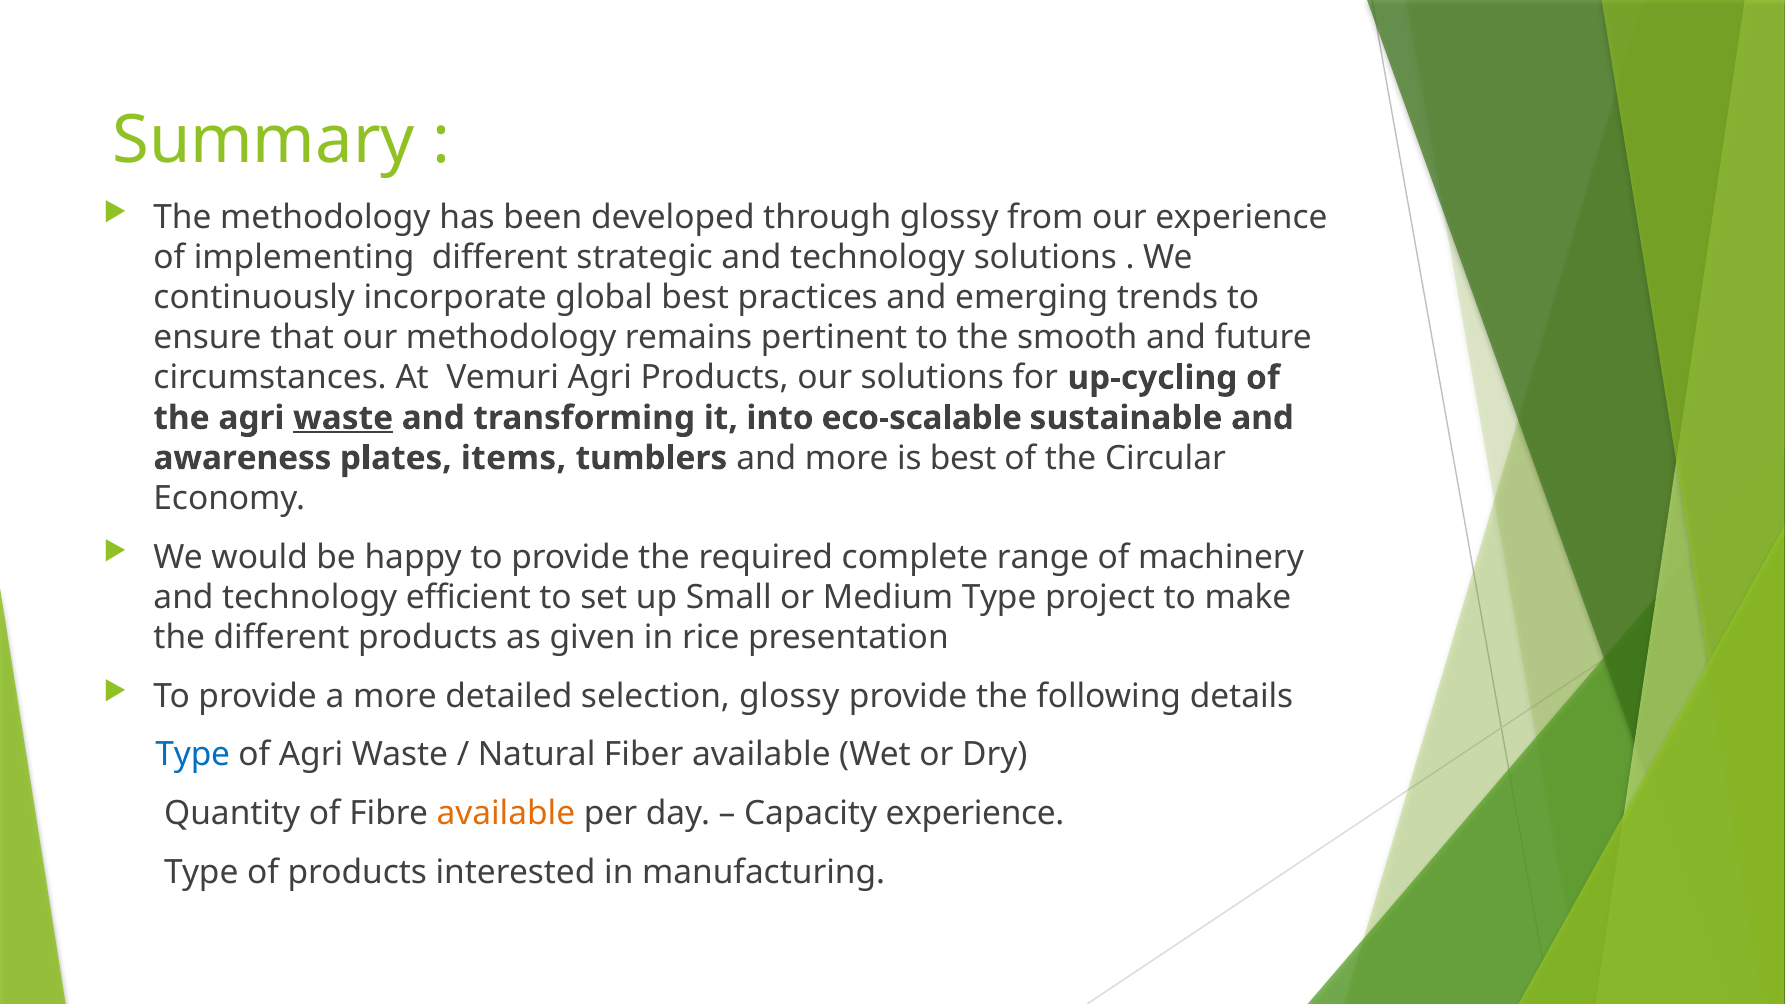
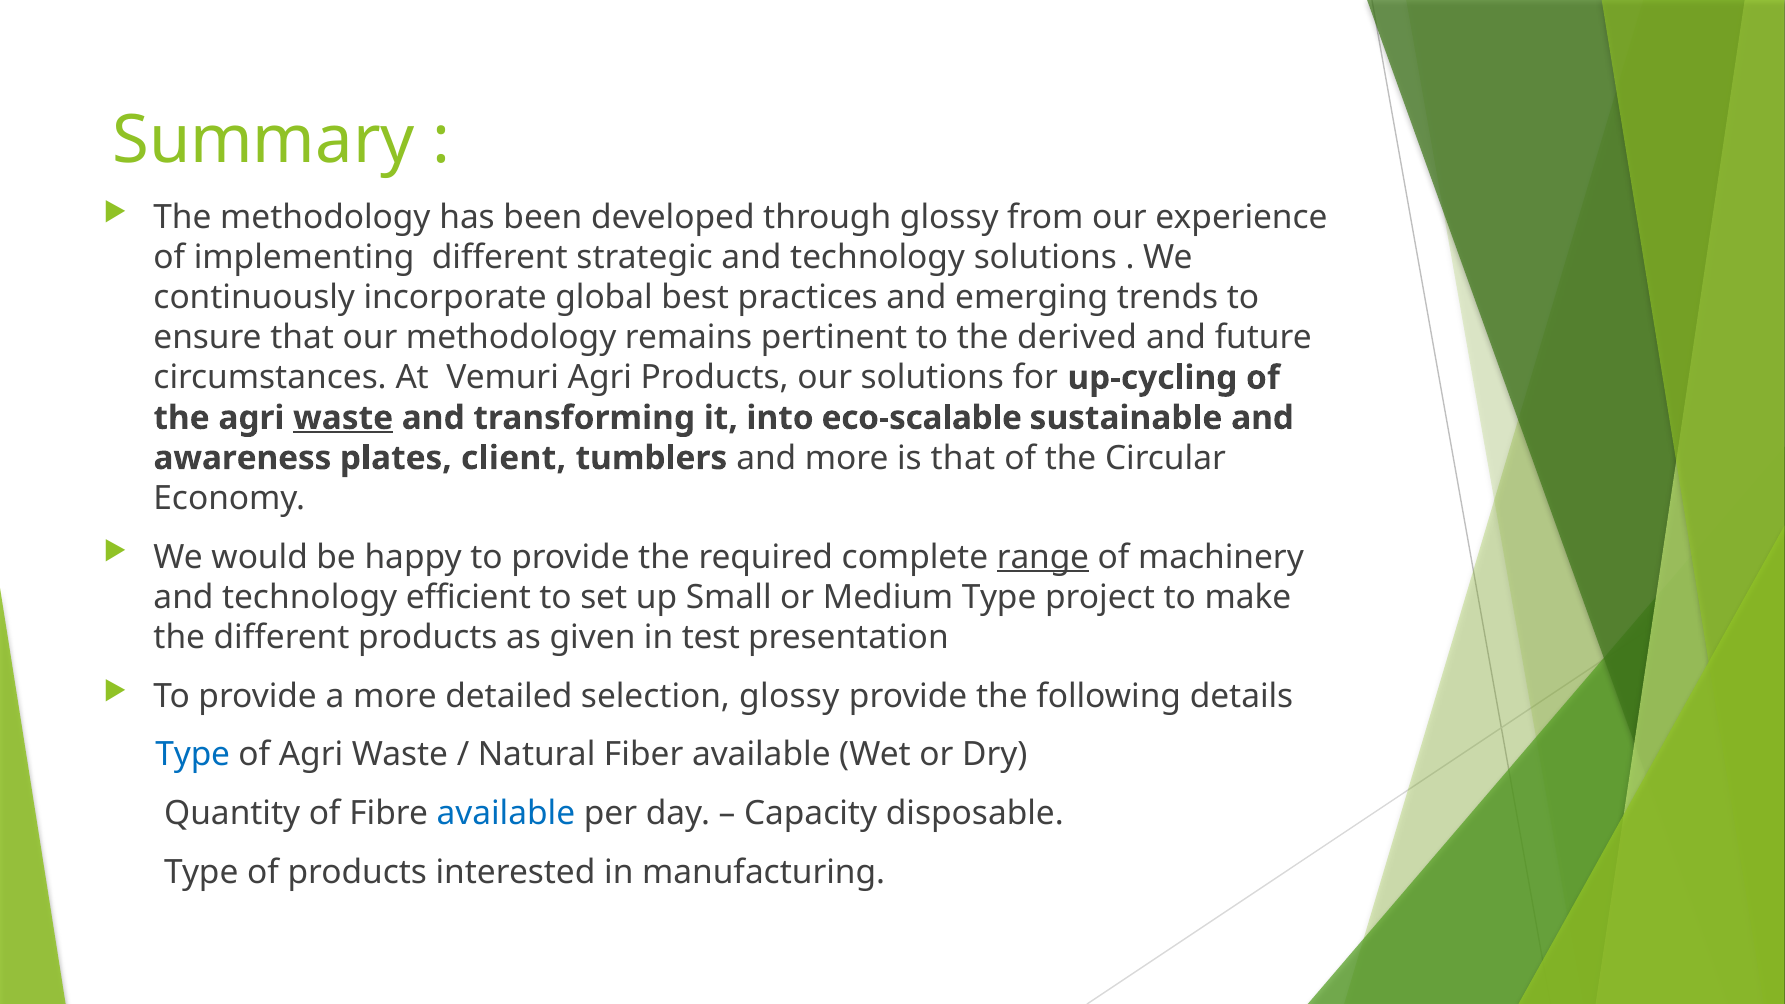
smooth: smooth -> derived (1077, 338)
items: items -> client (513, 458)
is best: best -> that (963, 458)
range underline: none -> present (1043, 557)
rice: rice -> test (711, 637)
available colour: orange -> blue (506, 814)
Capacity experience: experience -> disposable (975, 814)
